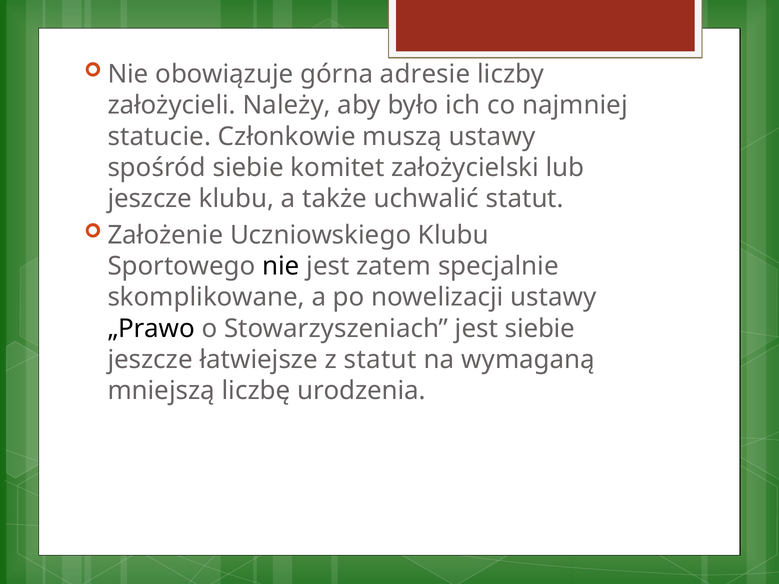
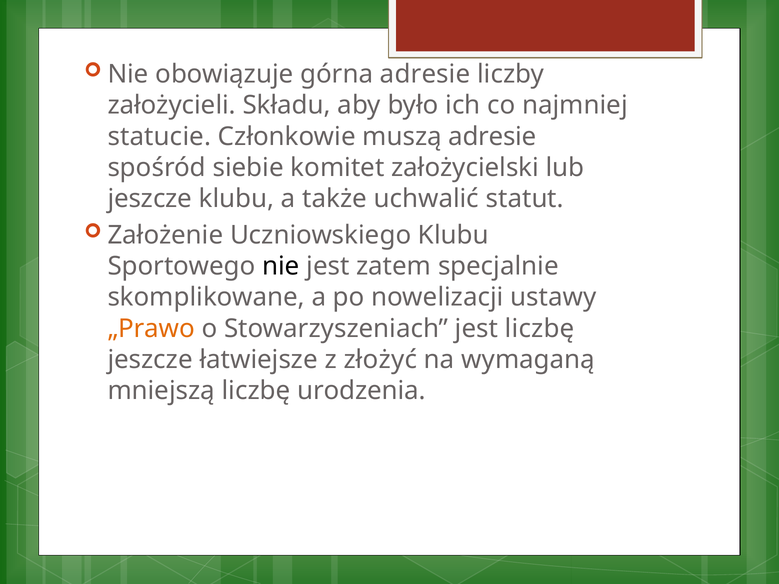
Należy: Należy -> Składu (287, 105)
muszą ustawy: ustawy -> adresie (492, 136)
„Prawo colour: black -> orange (151, 329)
jest siebie: siebie -> liczbę (540, 329)
z statut: statut -> złożyć (380, 360)
